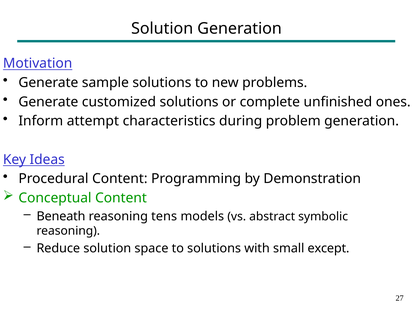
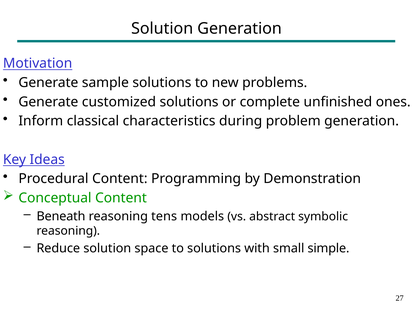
attempt: attempt -> classical (93, 121)
except: except -> simple (328, 249)
